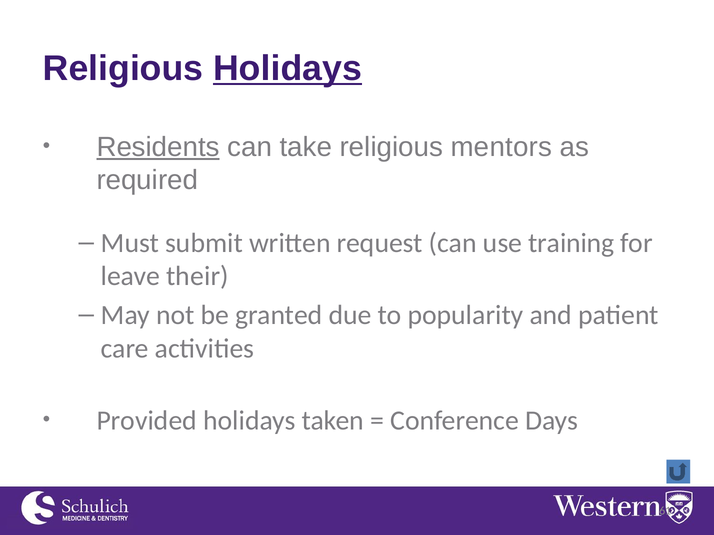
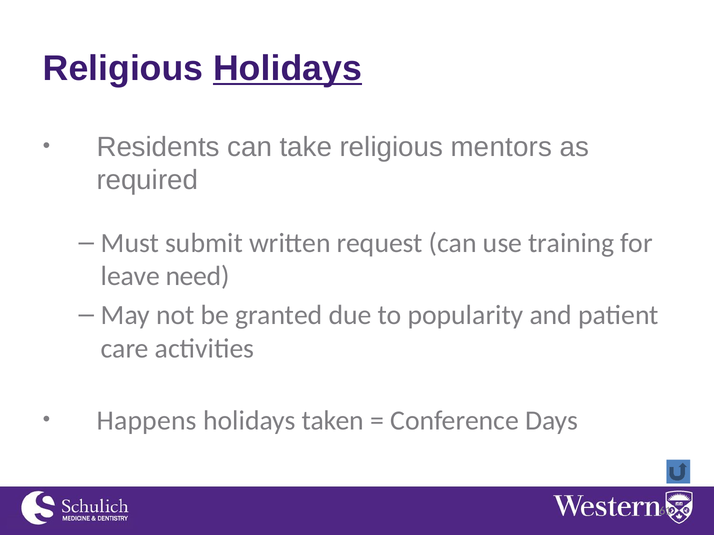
Residents underline: present -> none (158, 147)
their: their -> need (198, 277)
Provided: Provided -> Happens (147, 421)
